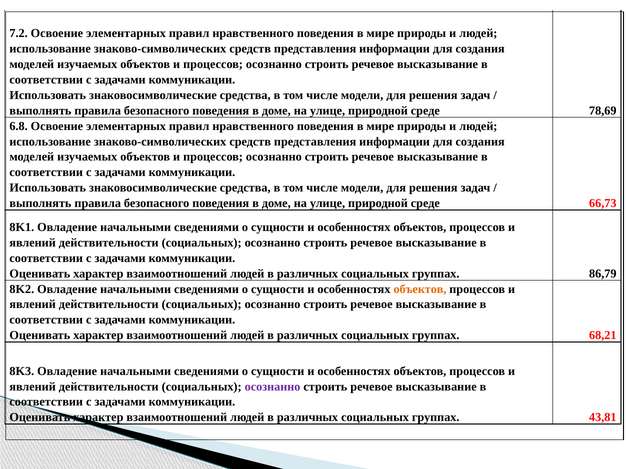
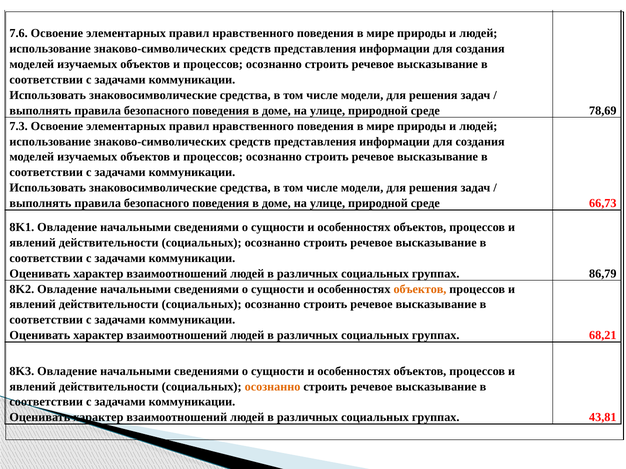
7.2: 7.2 -> 7.6 (19, 33)
6.8: 6.8 -> 7.3 (19, 126)
осознанно colour: purple -> orange (273, 387)
